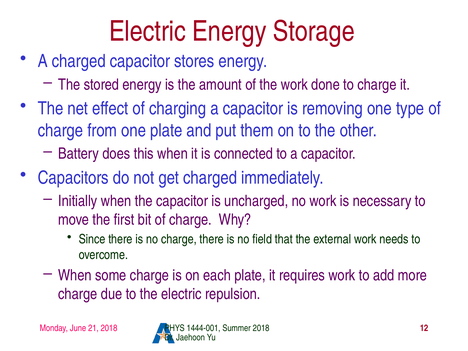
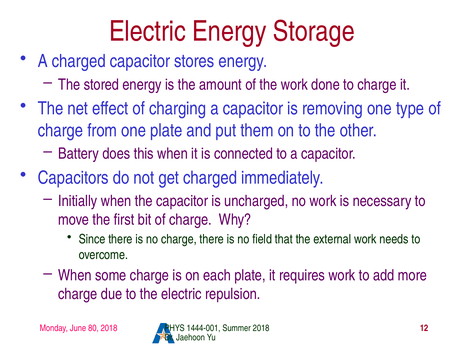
21: 21 -> 80 (93, 328)
